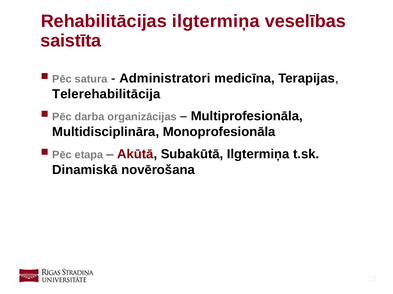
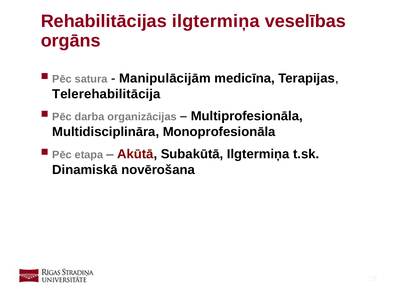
saistīta: saistīta -> orgāns (71, 41)
Administratori: Administratori -> Manipulācijām (165, 78)
